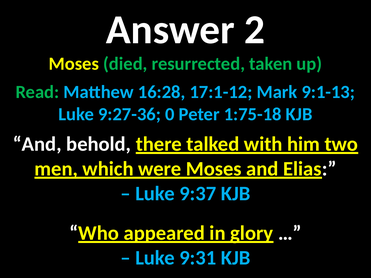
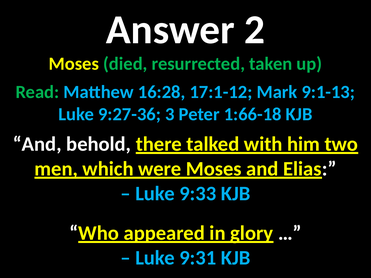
0: 0 -> 3 (170, 114)
1:75-18: 1:75-18 -> 1:66-18 (253, 114)
9:37: 9:37 -> 9:33 (198, 194)
